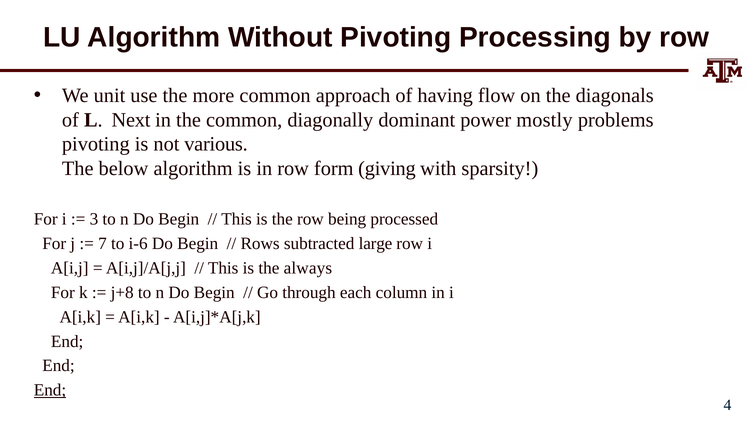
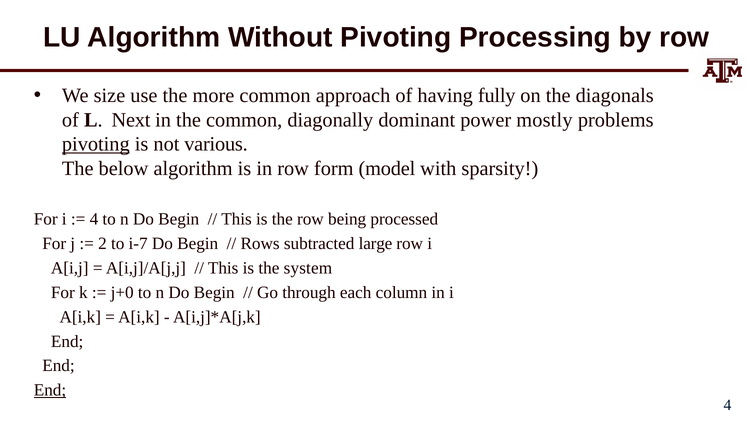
unit: unit -> size (109, 95)
flow: flow -> fully (497, 95)
pivoting underline: none -> present (96, 144)
giving: giving -> model (387, 168)
3: 3 -> 4 (94, 219)
7: 7 -> 2 (102, 243)
i-6: i-6 -> i-7 (138, 243)
always: always -> system (308, 268)
j+8: j+8 -> j+0 (122, 292)
